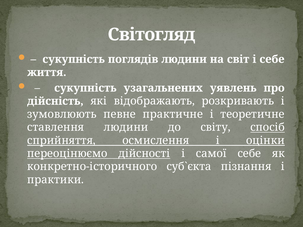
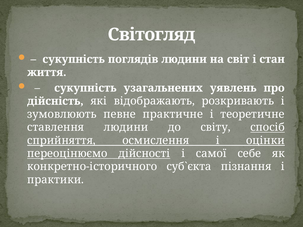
і себе: себе -> стан (272, 59)
